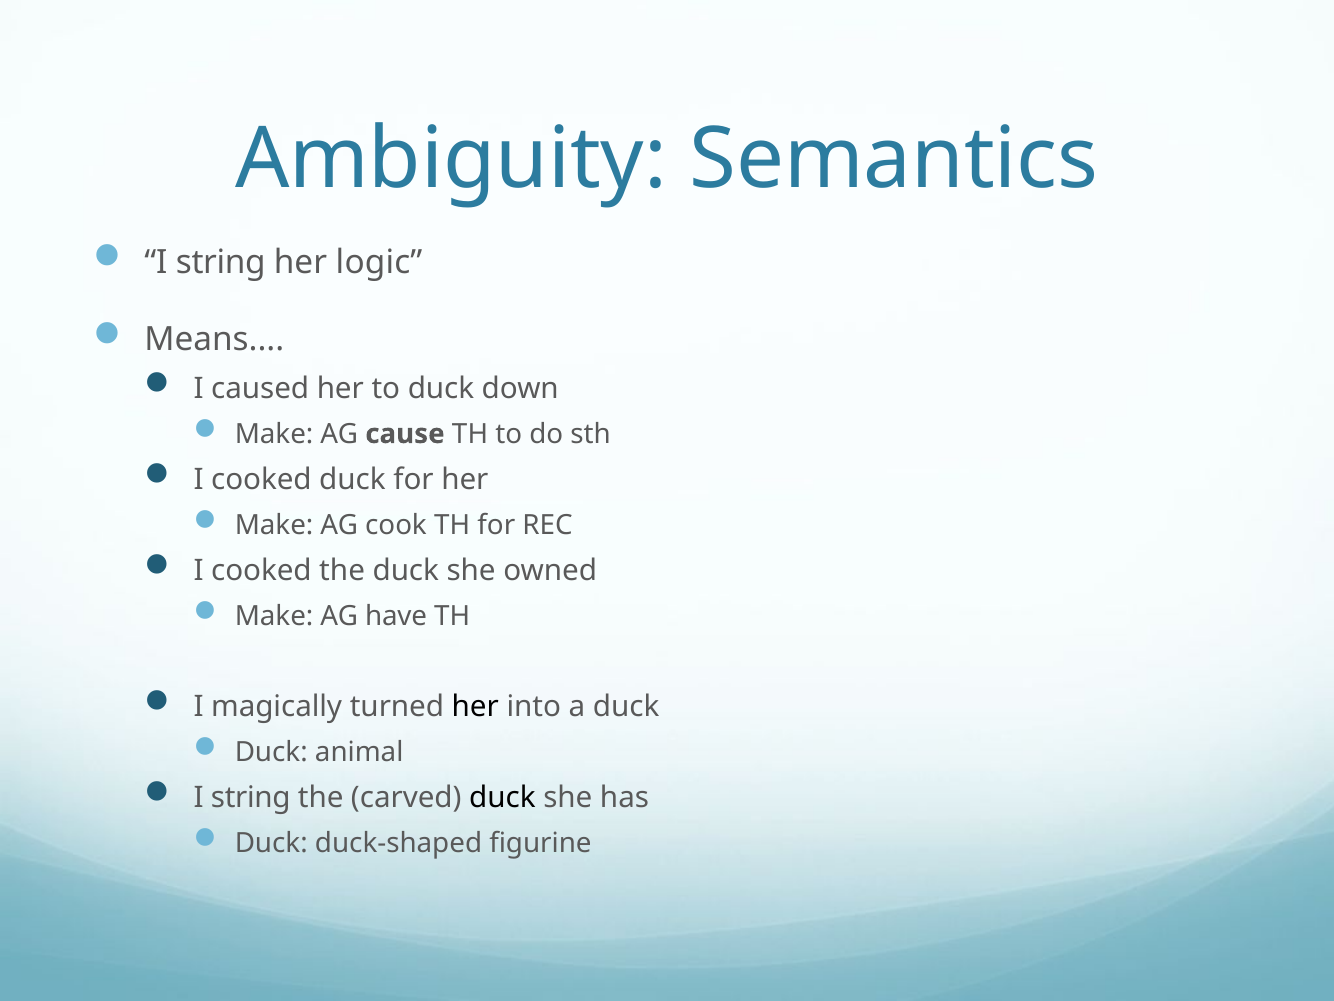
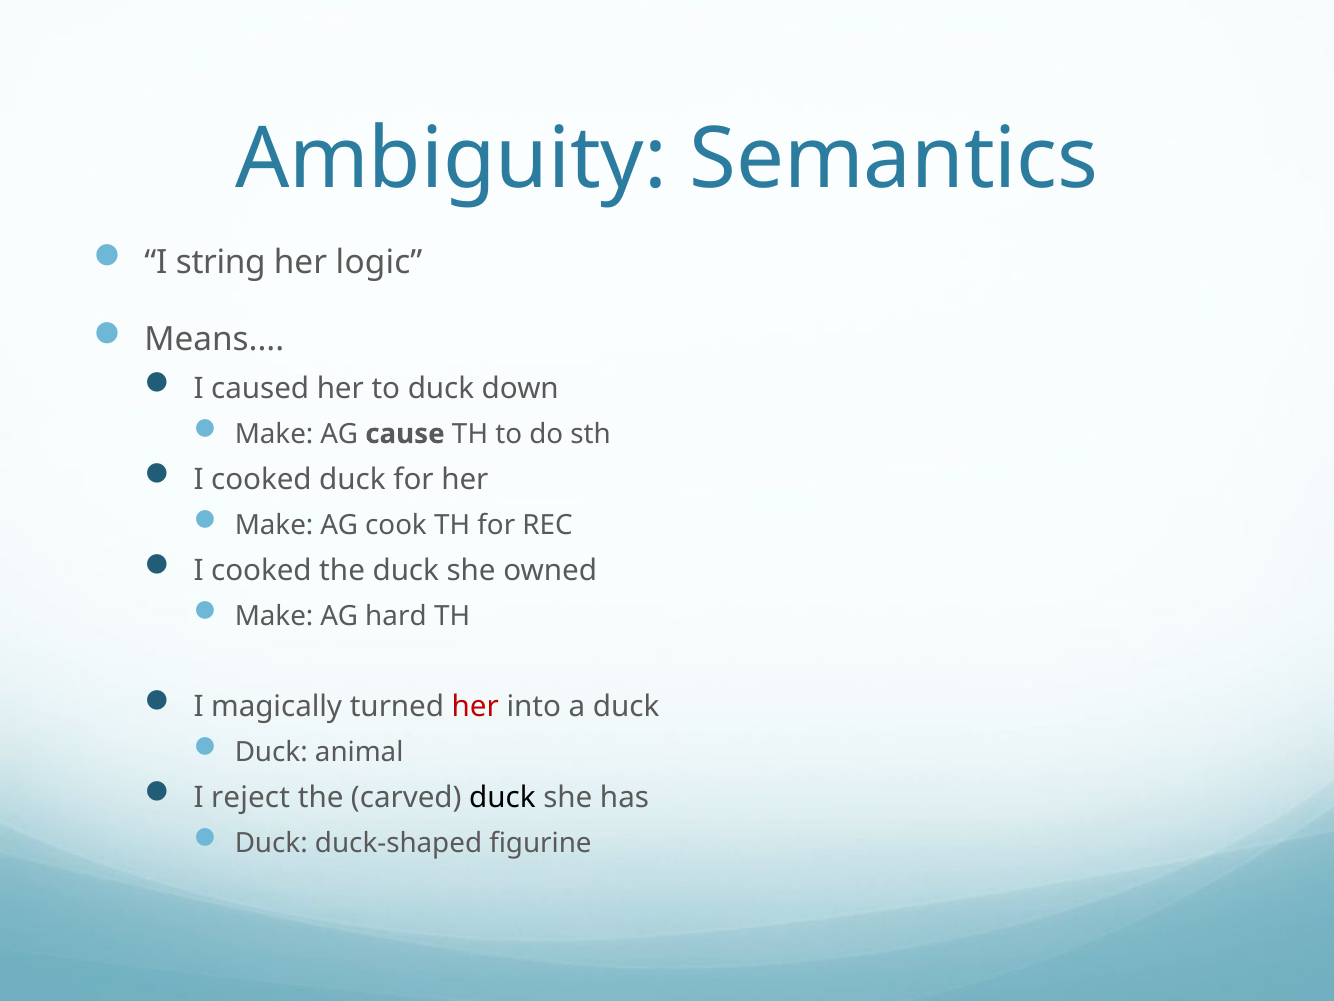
have: have -> hard (396, 616)
her colour: black -> red (475, 706)
string: string -> reject (251, 797)
